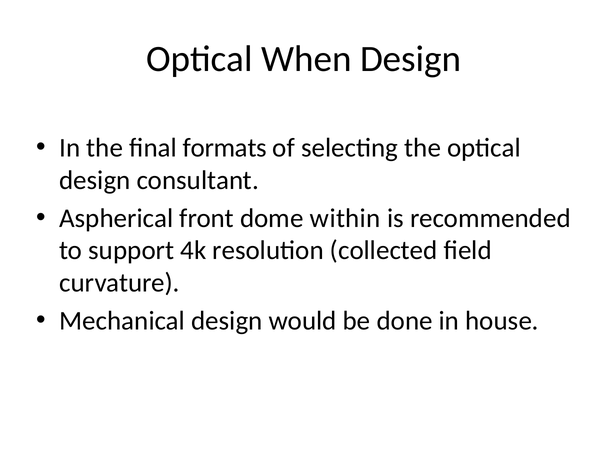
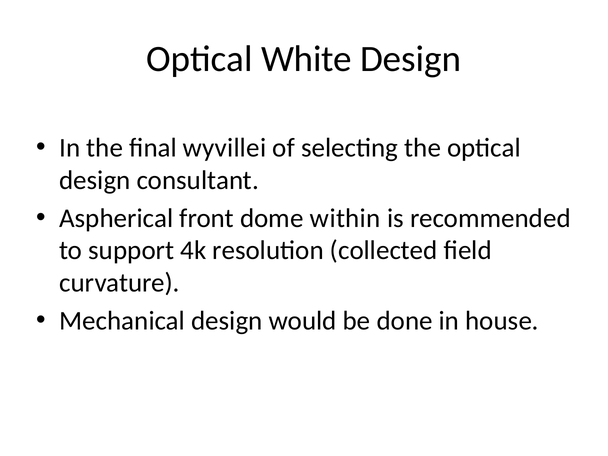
When: When -> White (306, 59)
formats: formats -> wyvillei (225, 148)
